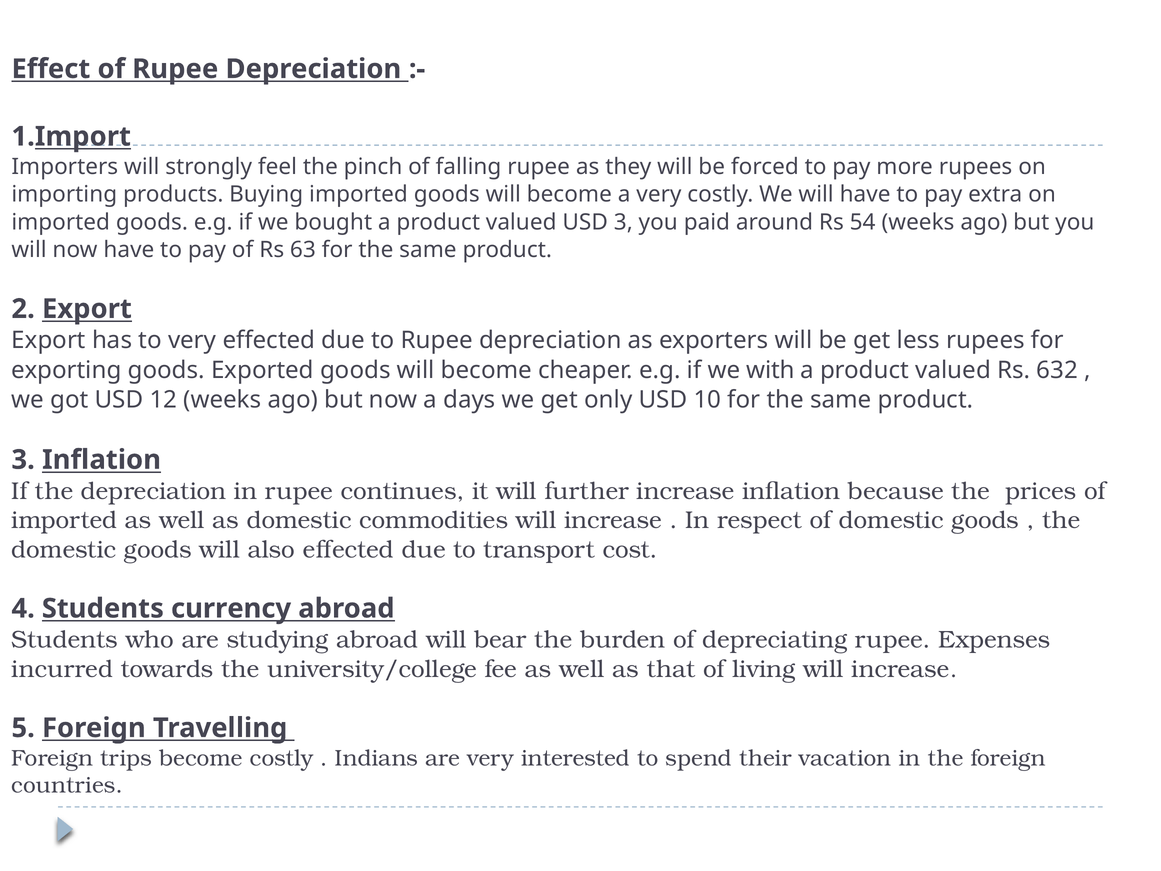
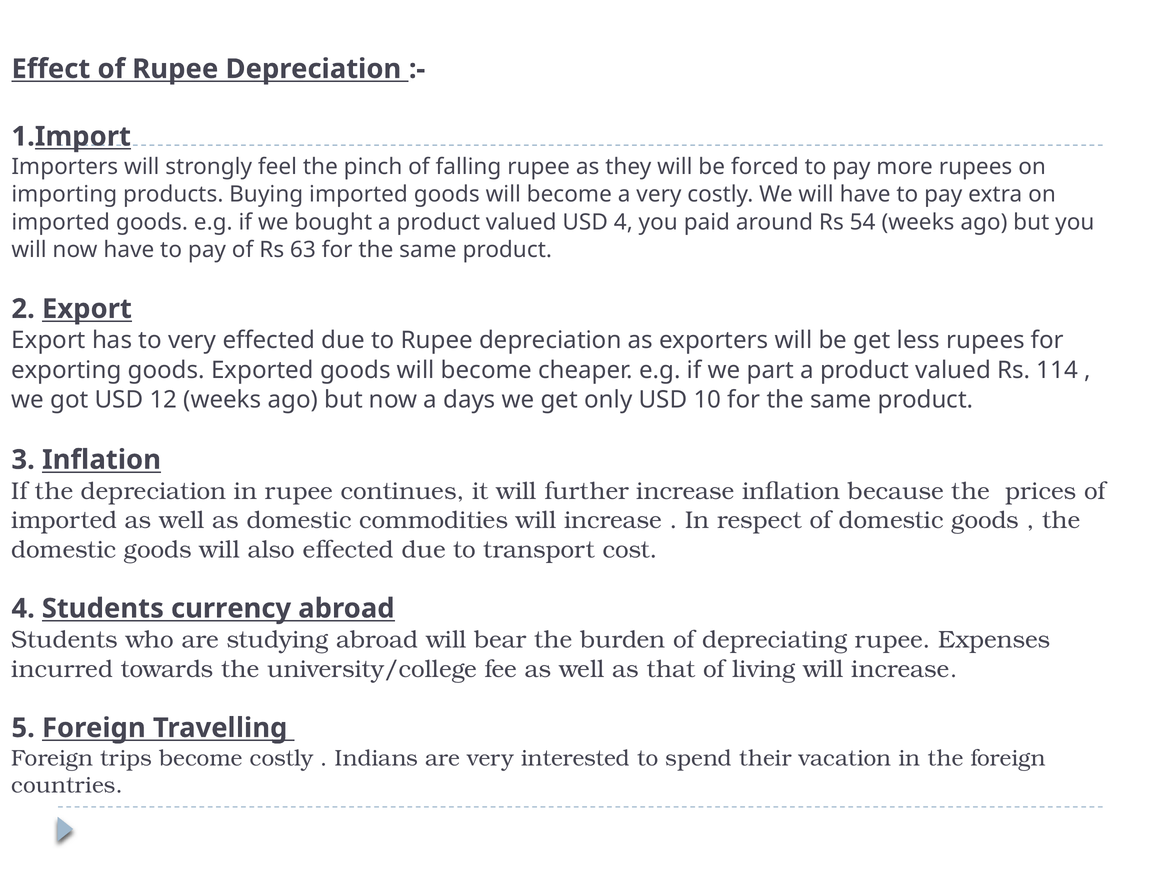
USD 3: 3 -> 4 (623, 222)
with: with -> part (770, 370)
632: 632 -> 114 (1057, 370)
